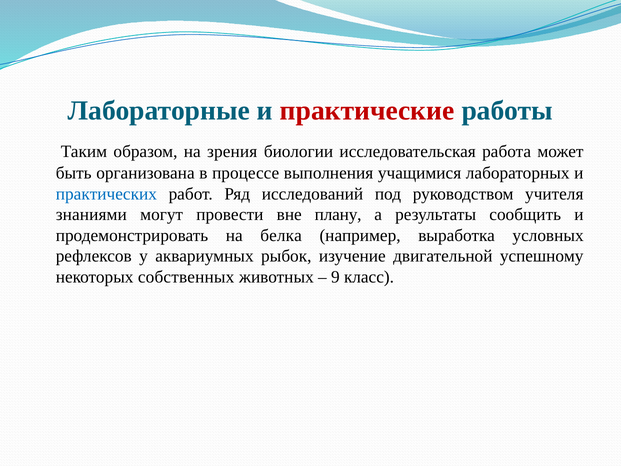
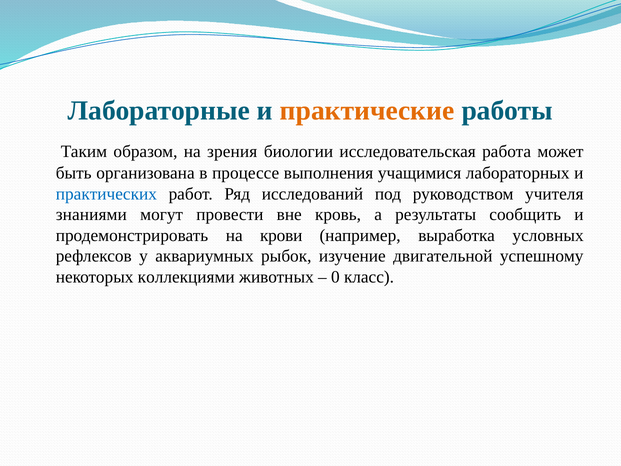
практические colour: red -> orange (367, 111)
плану: плану -> кровь (338, 215)
белка: белка -> крови (281, 235)
собственных: собственных -> коллекциями (186, 277)
9: 9 -> 0 (335, 277)
